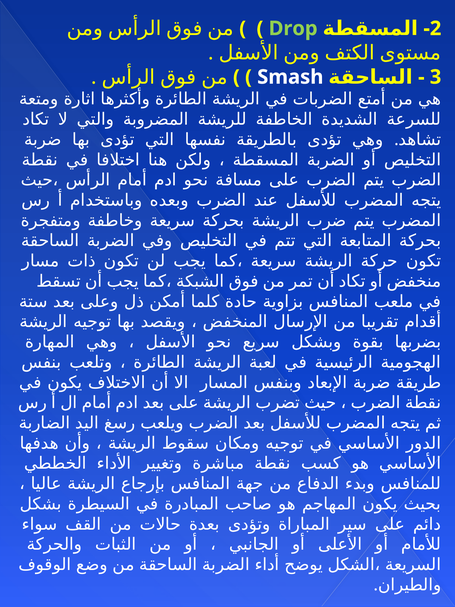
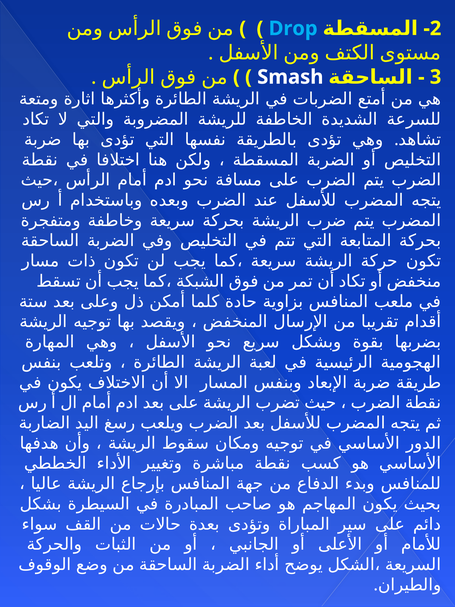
Drop colour: light green -> light blue (293, 28)
